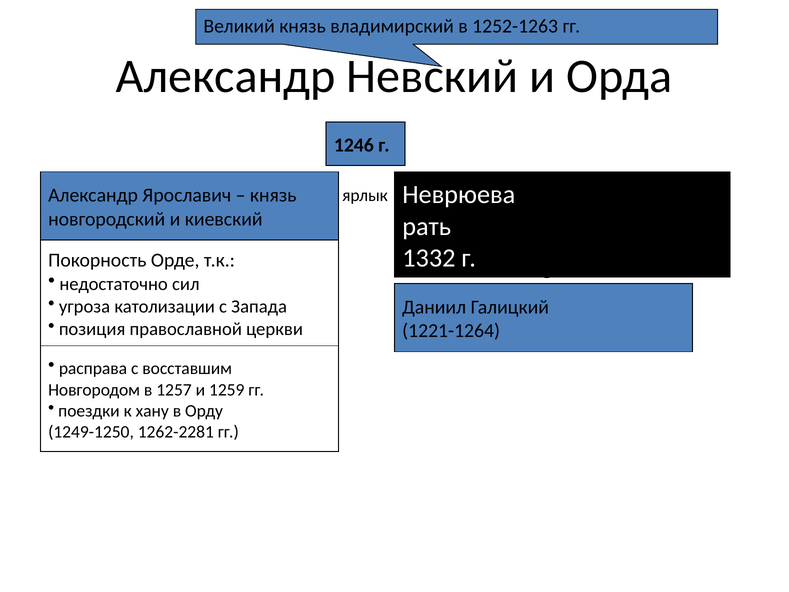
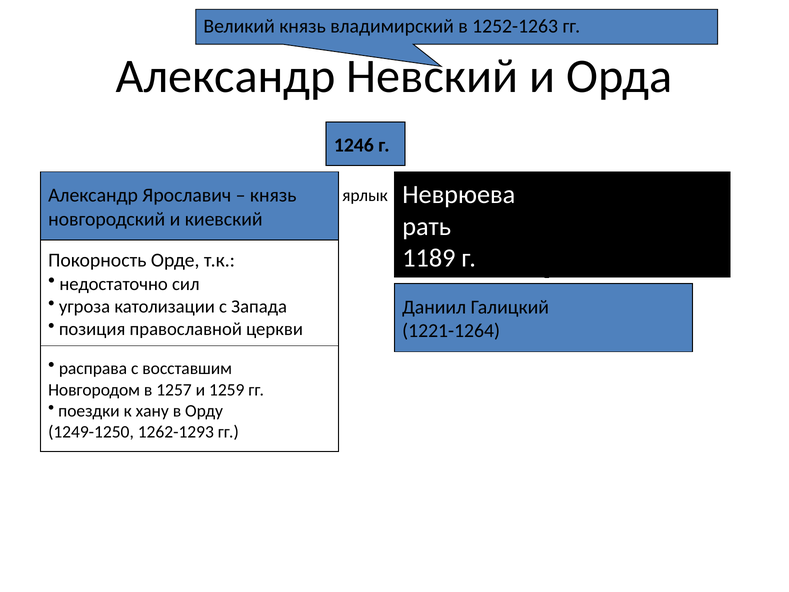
1332: 1332 -> 1189 (429, 258)
1262-2281: 1262-2281 -> 1262-1293 (176, 432)
